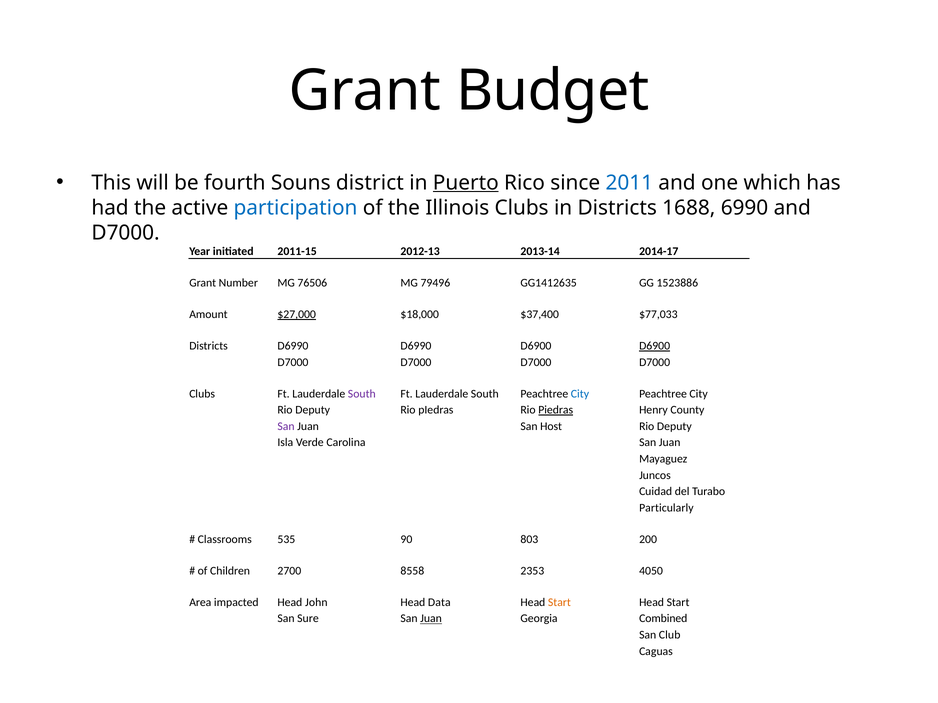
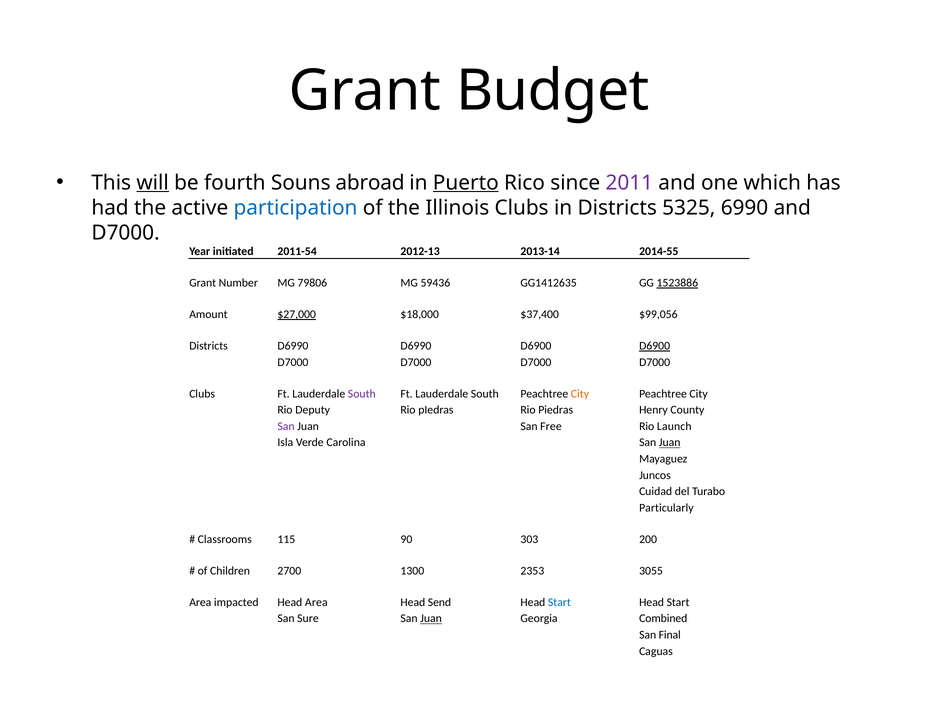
will underline: none -> present (153, 183)
district: district -> abroad (370, 183)
2011 colour: blue -> purple (629, 183)
1688: 1688 -> 5325 (689, 208)
2011-15: 2011-15 -> 2011-54 (297, 252)
2014-17: 2014-17 -> 2014-55 (659, 252)
76506: 76506 -> 79806 (312, 283)
79496: 79496 -> 59436 (435, 283)
1523886 underline: none -> present (677, 283)
$77,033: $77,033 -> $99,056 (658, 315)
City colour: blue -> orange (580, 394)
Piedras underline: present -> none (556, 410)
Host: Host -> Free (551, 427)
Deputy: Deputy -> Launch (674, 427)
Juan underline: none -> present (670, 443)
535: 535 -> 115 (286, 540)
803: 803 -> 303 (529, 540)
8558: 8558 -> 1300 (412, 571)
4050: 4050 -> 3055 (651, 571)
Head John: John -> Area (316, 603)
Data: Data -> Send (439, 603)
Start colour: orange -> blue (559, 603)
Club: Club -> Final (670, 635)
